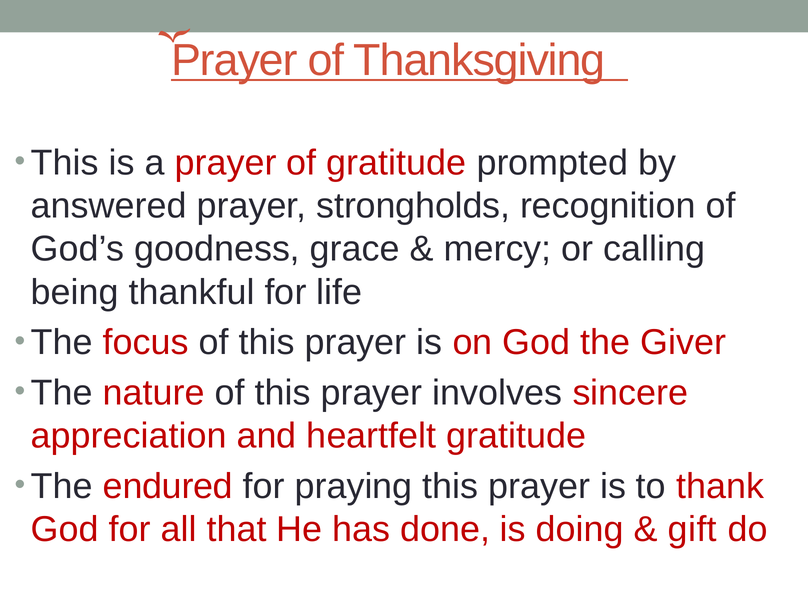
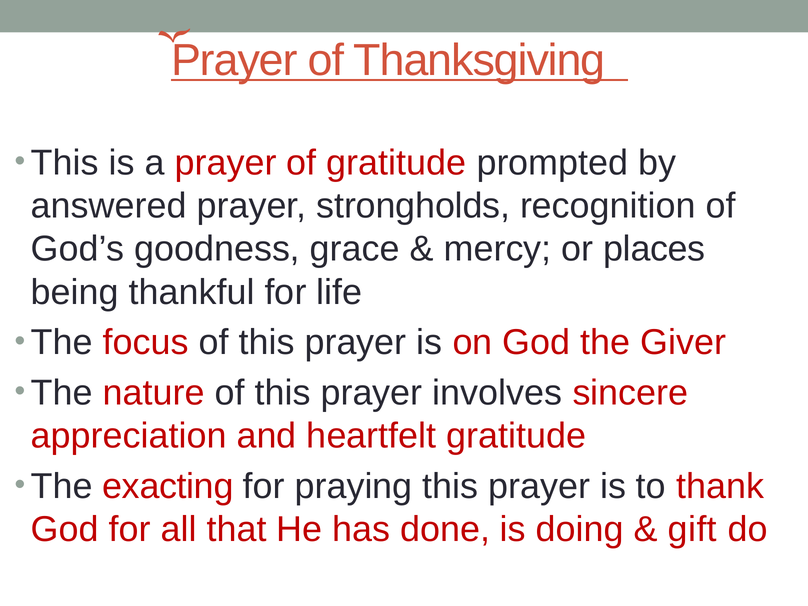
calling: calling -> places (654, 249)
endured: endured -> exacting (168, 486)
